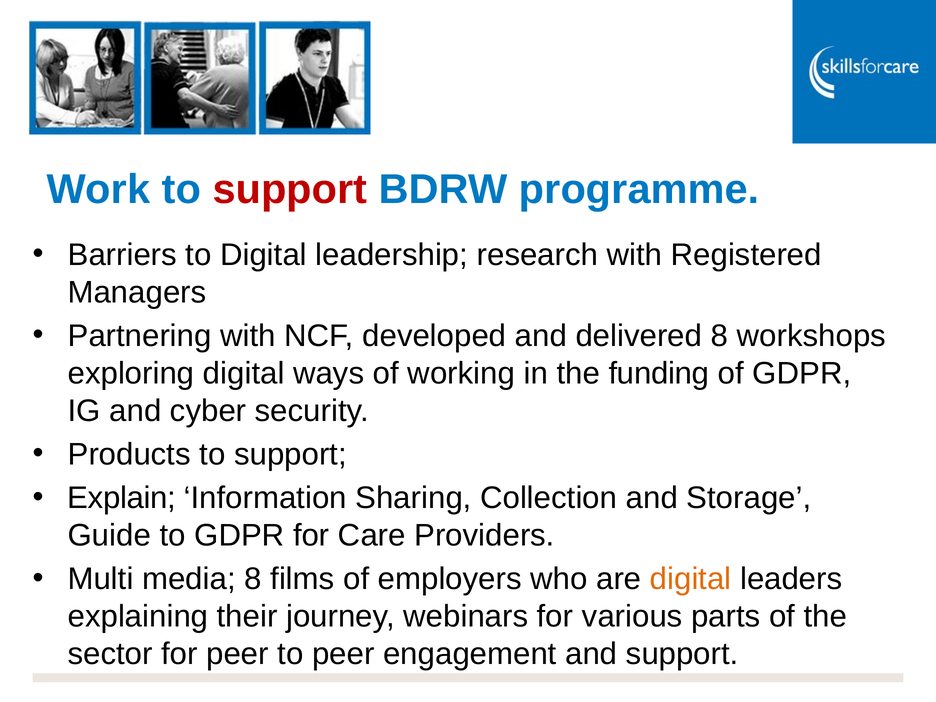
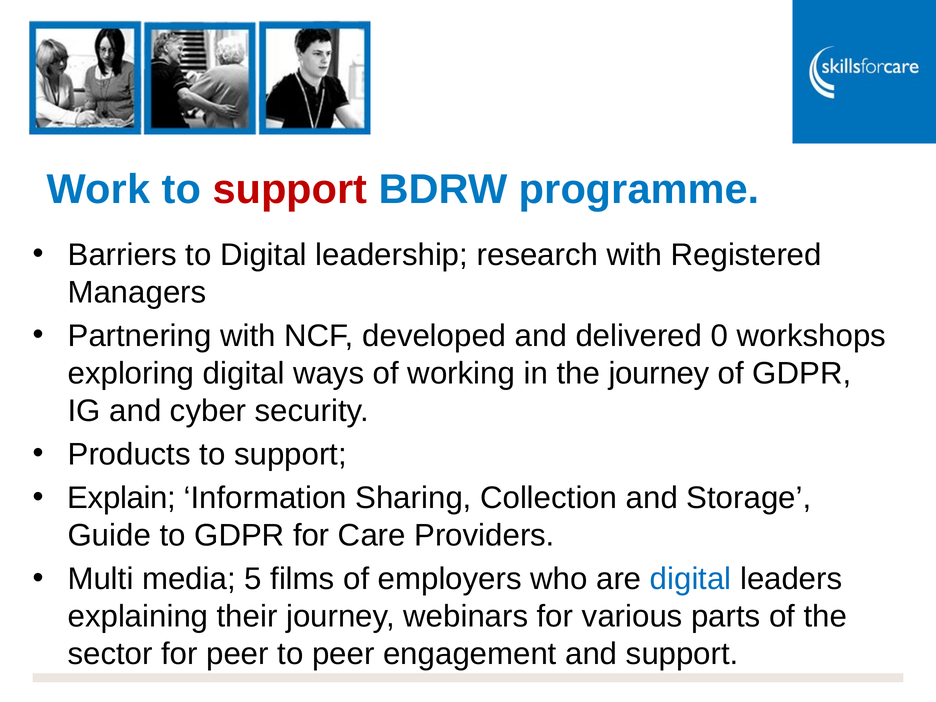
delivered 8: 8 -> 0 (719, 336)
the funding: funding -> journey (659, 373)
media 8: 8 -> 5 (253, 579)
digital colour: orange -> blue (691, 579)
